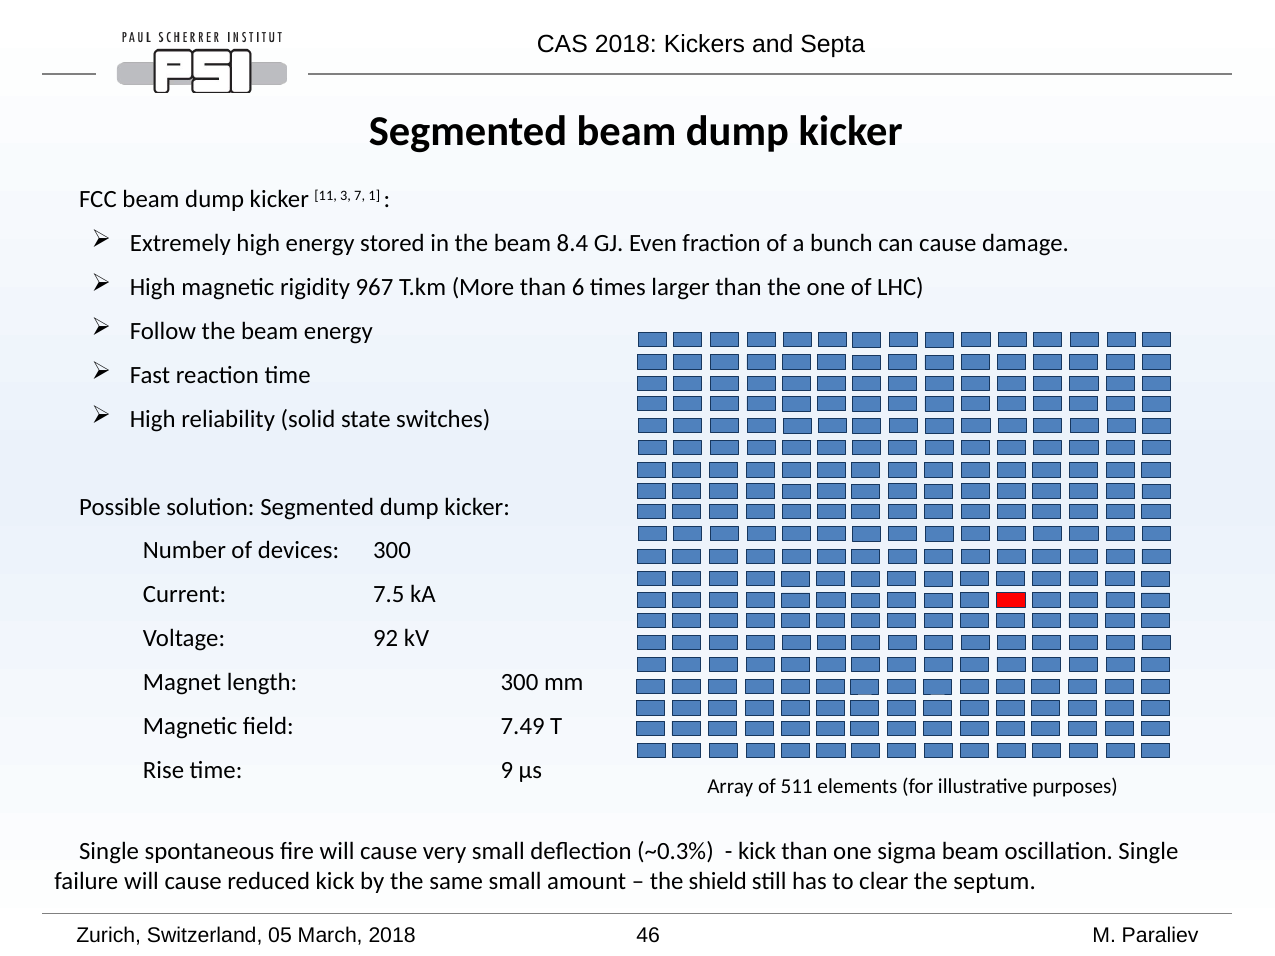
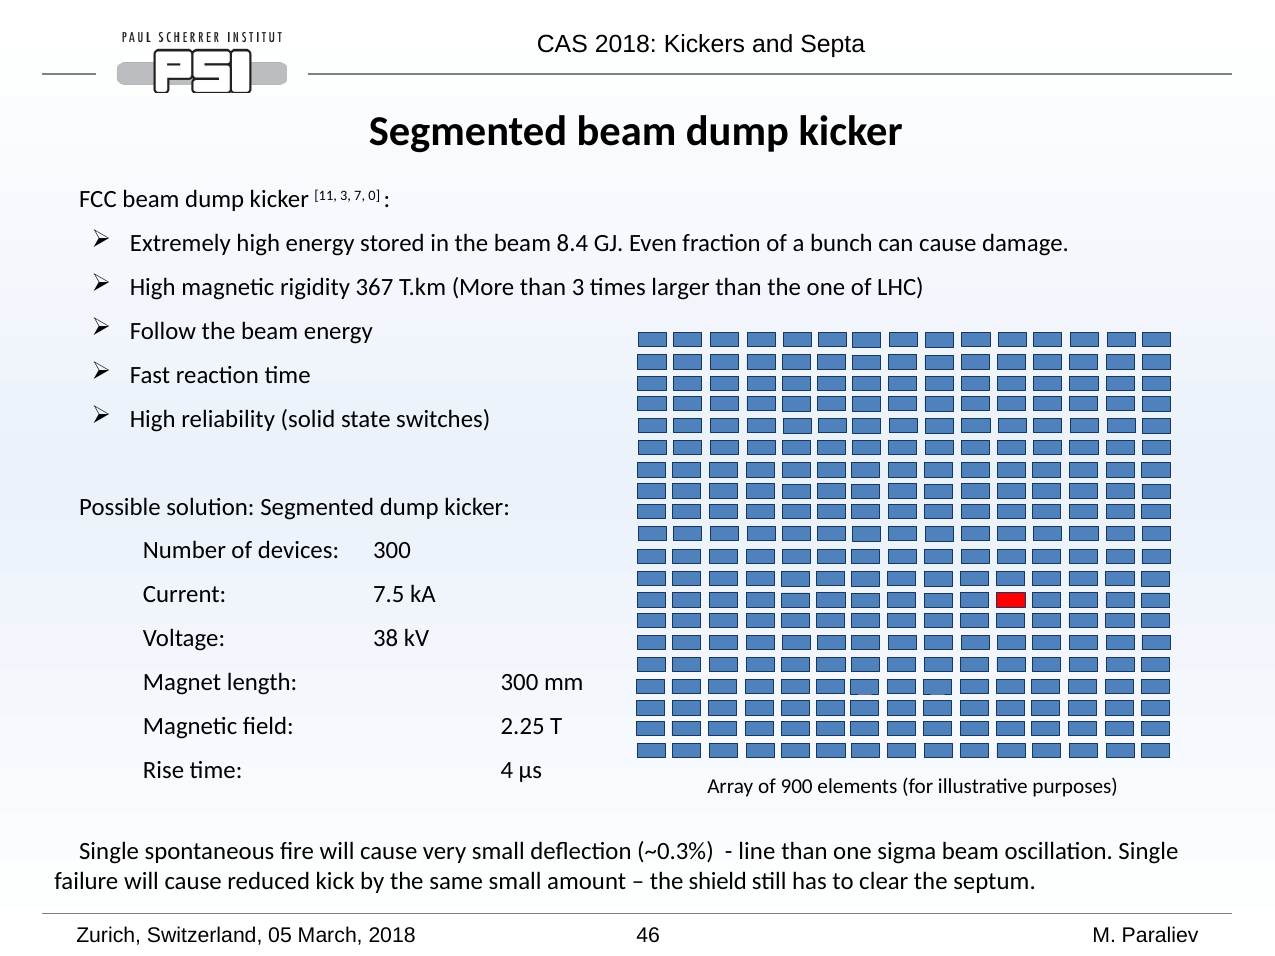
1: 1 -> 0 (374, 196)
967: 967 -> 367 (374, 287)
than 6: 6 -> 3 (578, 287)
92: 92 -> 38 (386, 639)
7.49: 7.49 -> 2.25 (523, 727)
9: 9 -> 4 (507, 771)
511: 511 -> 900 (797, 786)
kick: kick -> line (757, 851)
